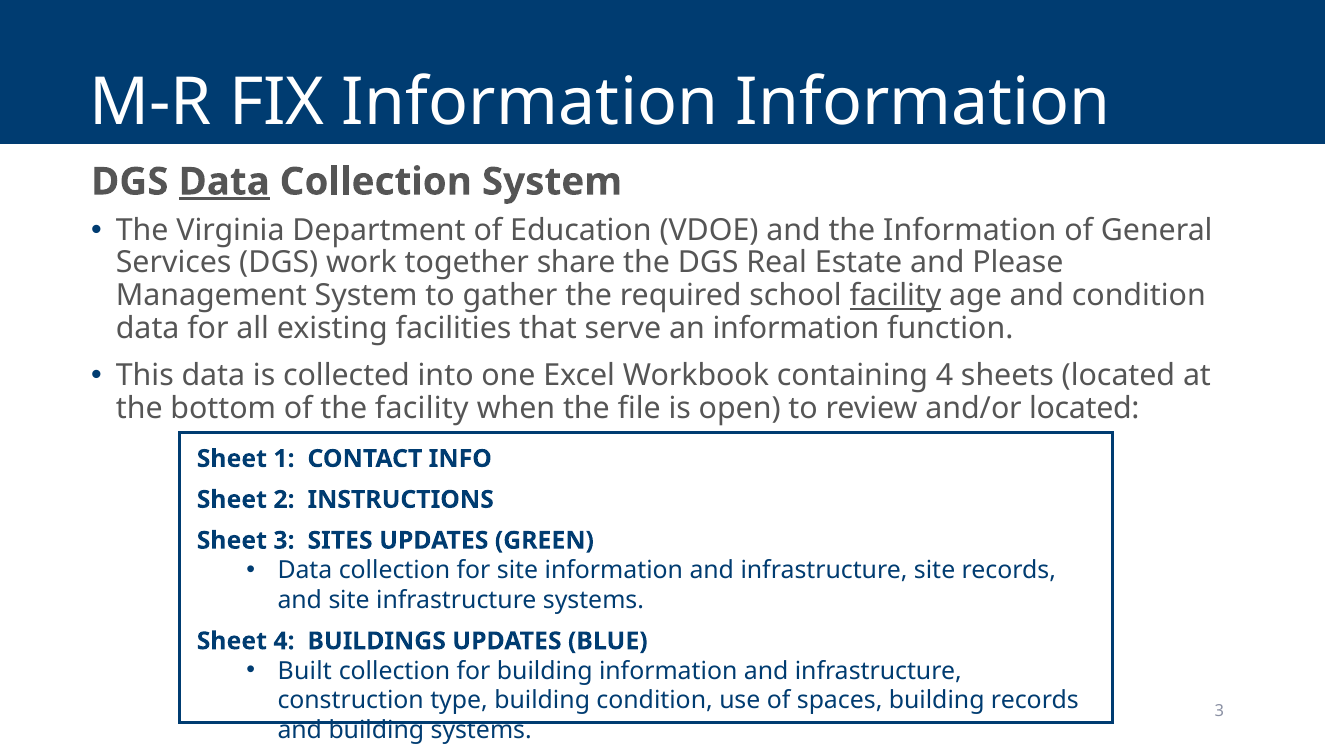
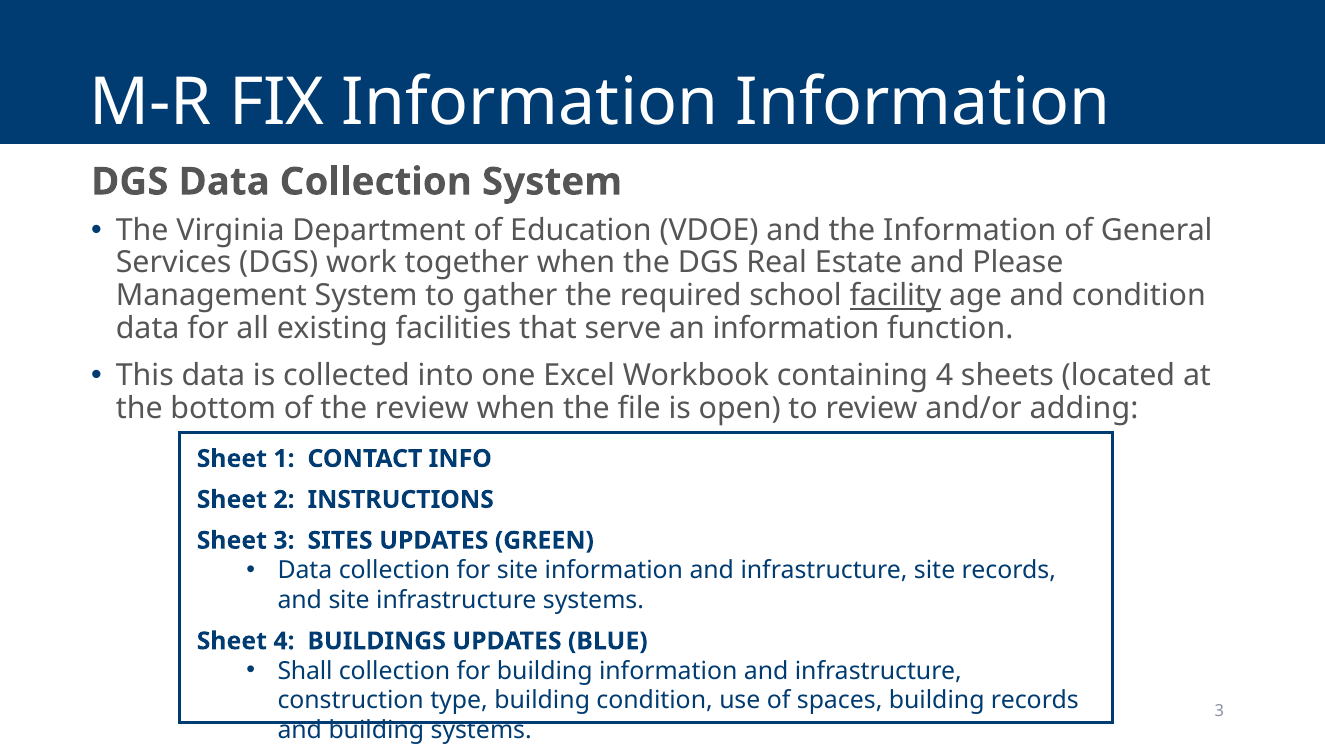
Data underline: present -> none (224, 182)
together share: share -> when (576, 263)
the facility: facility -> review (422, 408)
and/or located: located -> adding (1084, 408)
Built: Built -> Shall (305, 670)
